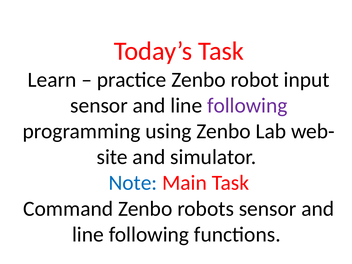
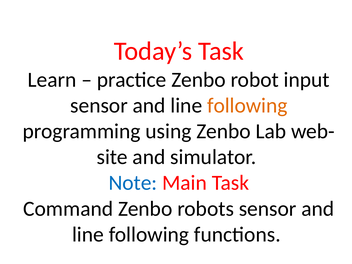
following colour: purple -> orange (247, 105)
